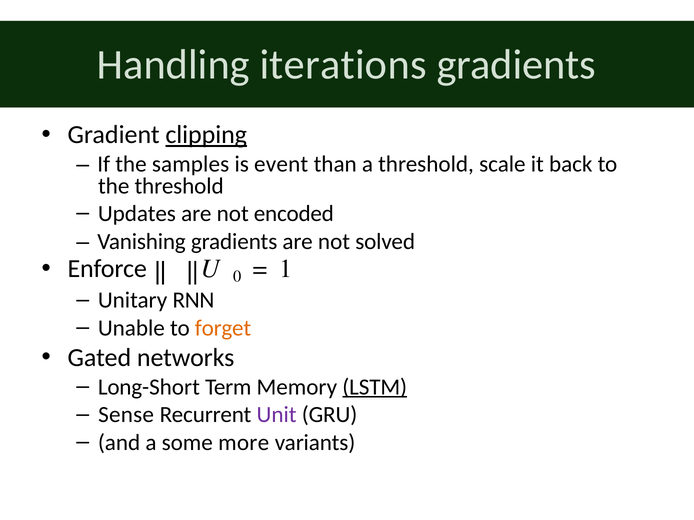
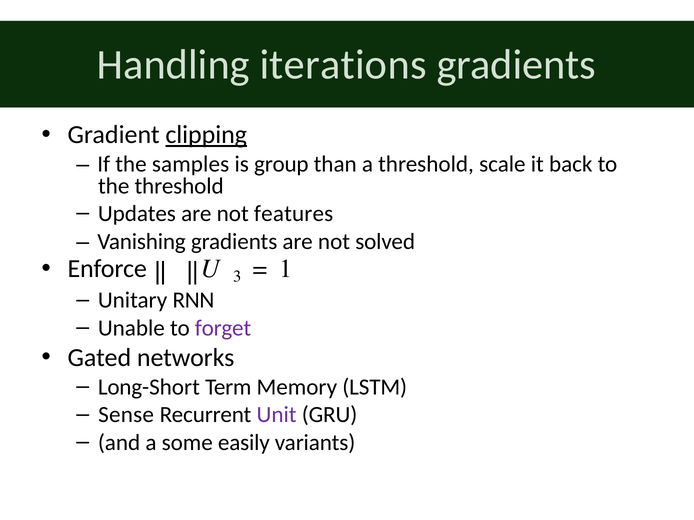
event: event -> group (281, 164)
encoded: encoded -> features (294, 214)
0: 0 -> 3 (237, 276)
forget colour: orange -> purple (223, 328)
LSTM underline: present -> none (375, 387)
more: more -> easily (244, 443)
